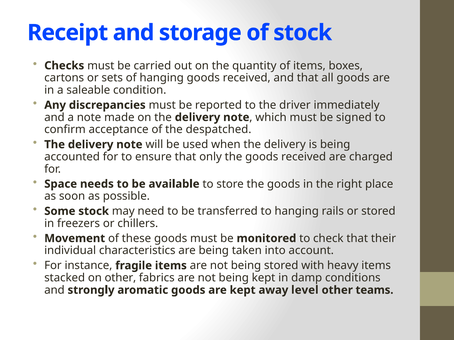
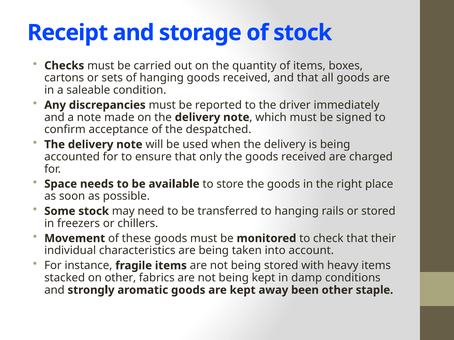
level: level -> been (305, 290)
teams: teams -> staple (374, 290)
